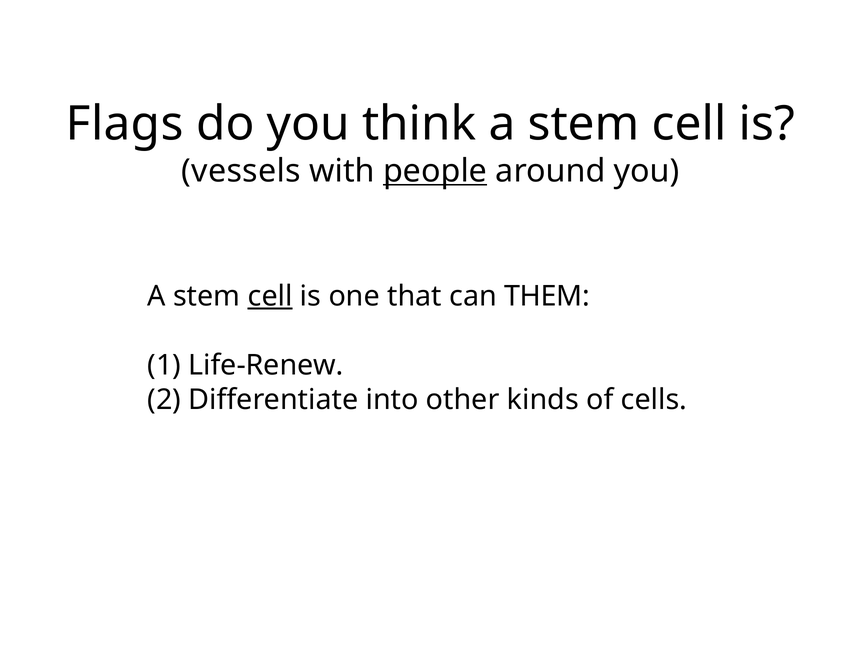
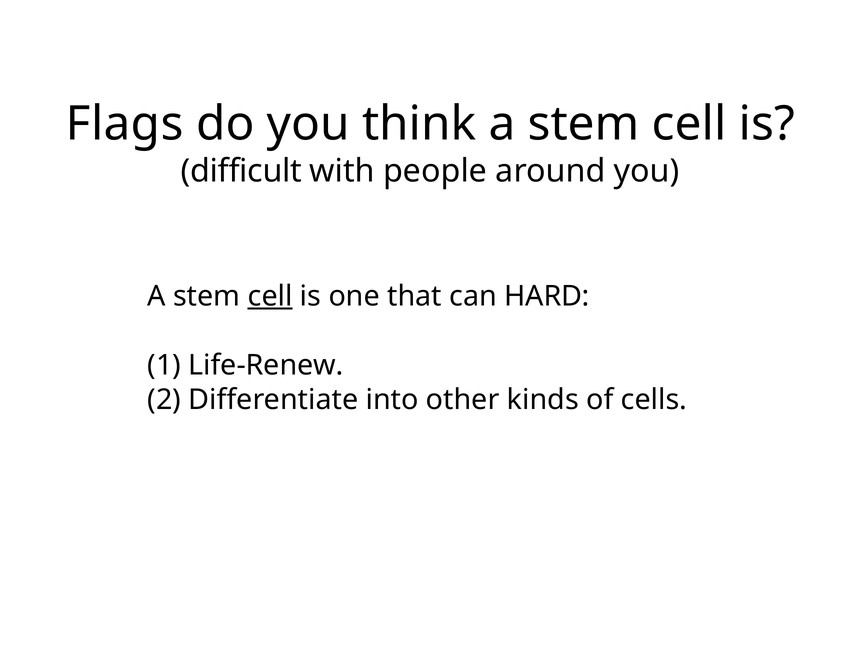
vessels: vessels -> difficult (241, 171)
people underline: present -> none (435, 171)
THEM: THEM -> HARD (547, 296)
